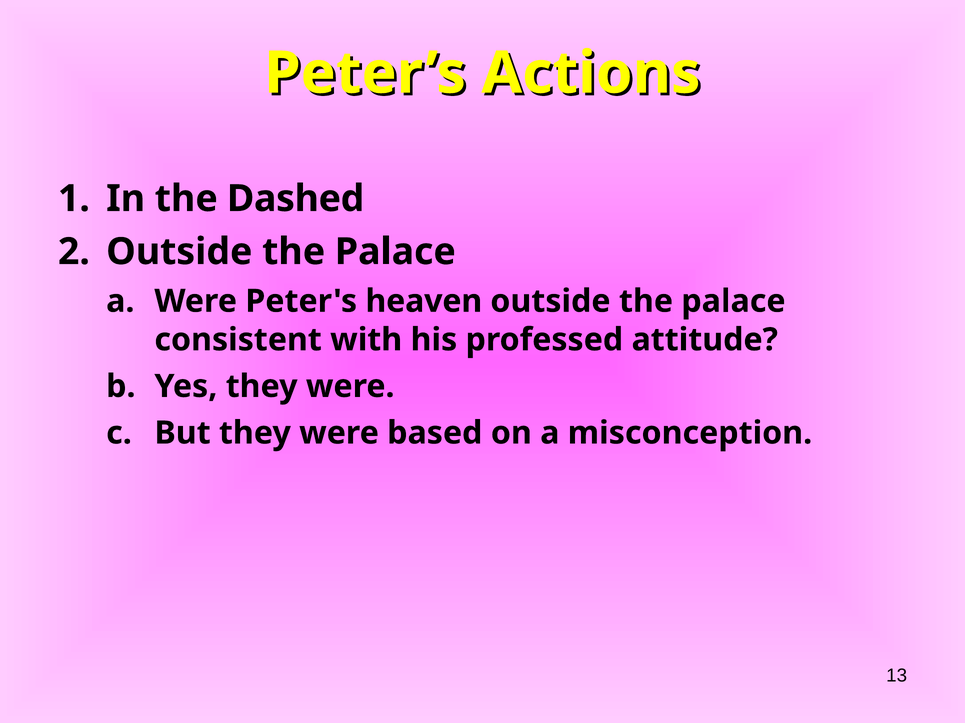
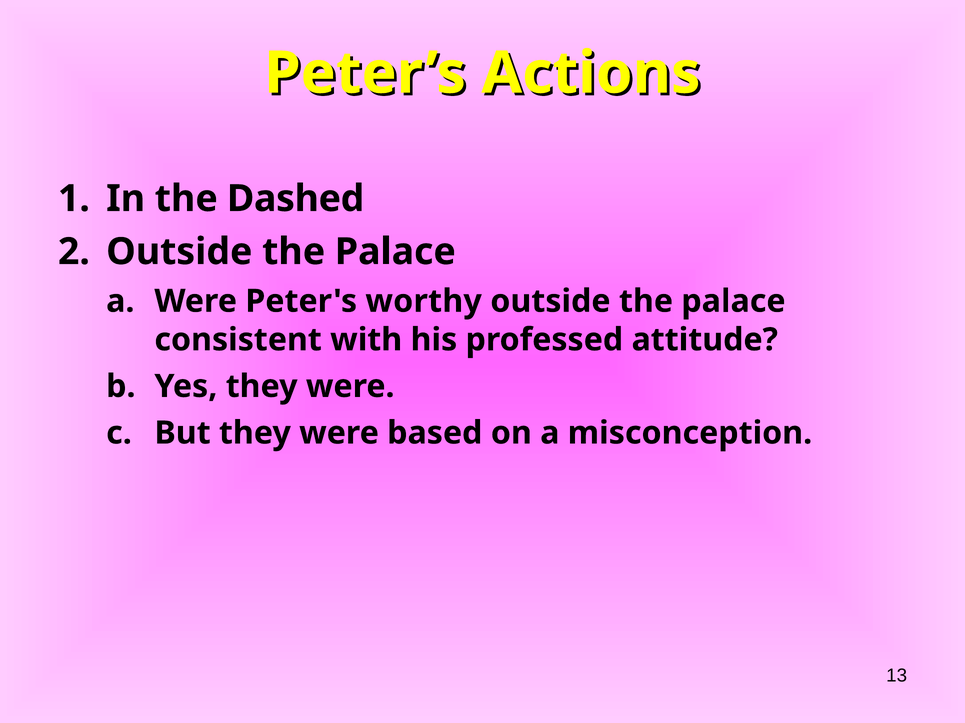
heaven: heaven -> worthy (424, 301)
